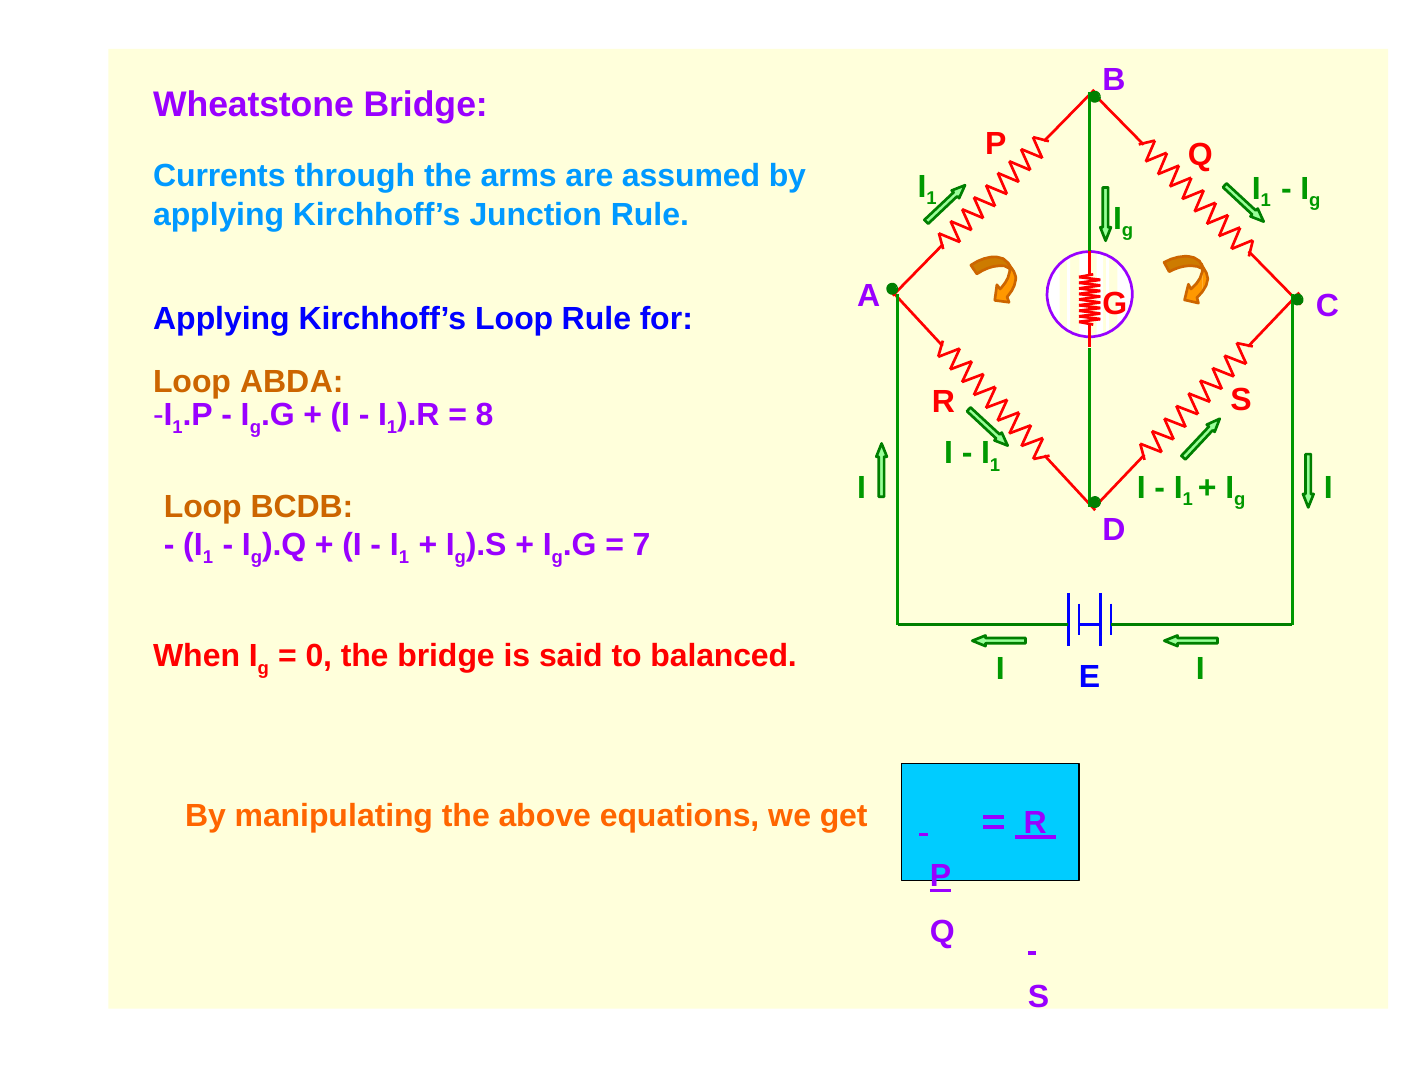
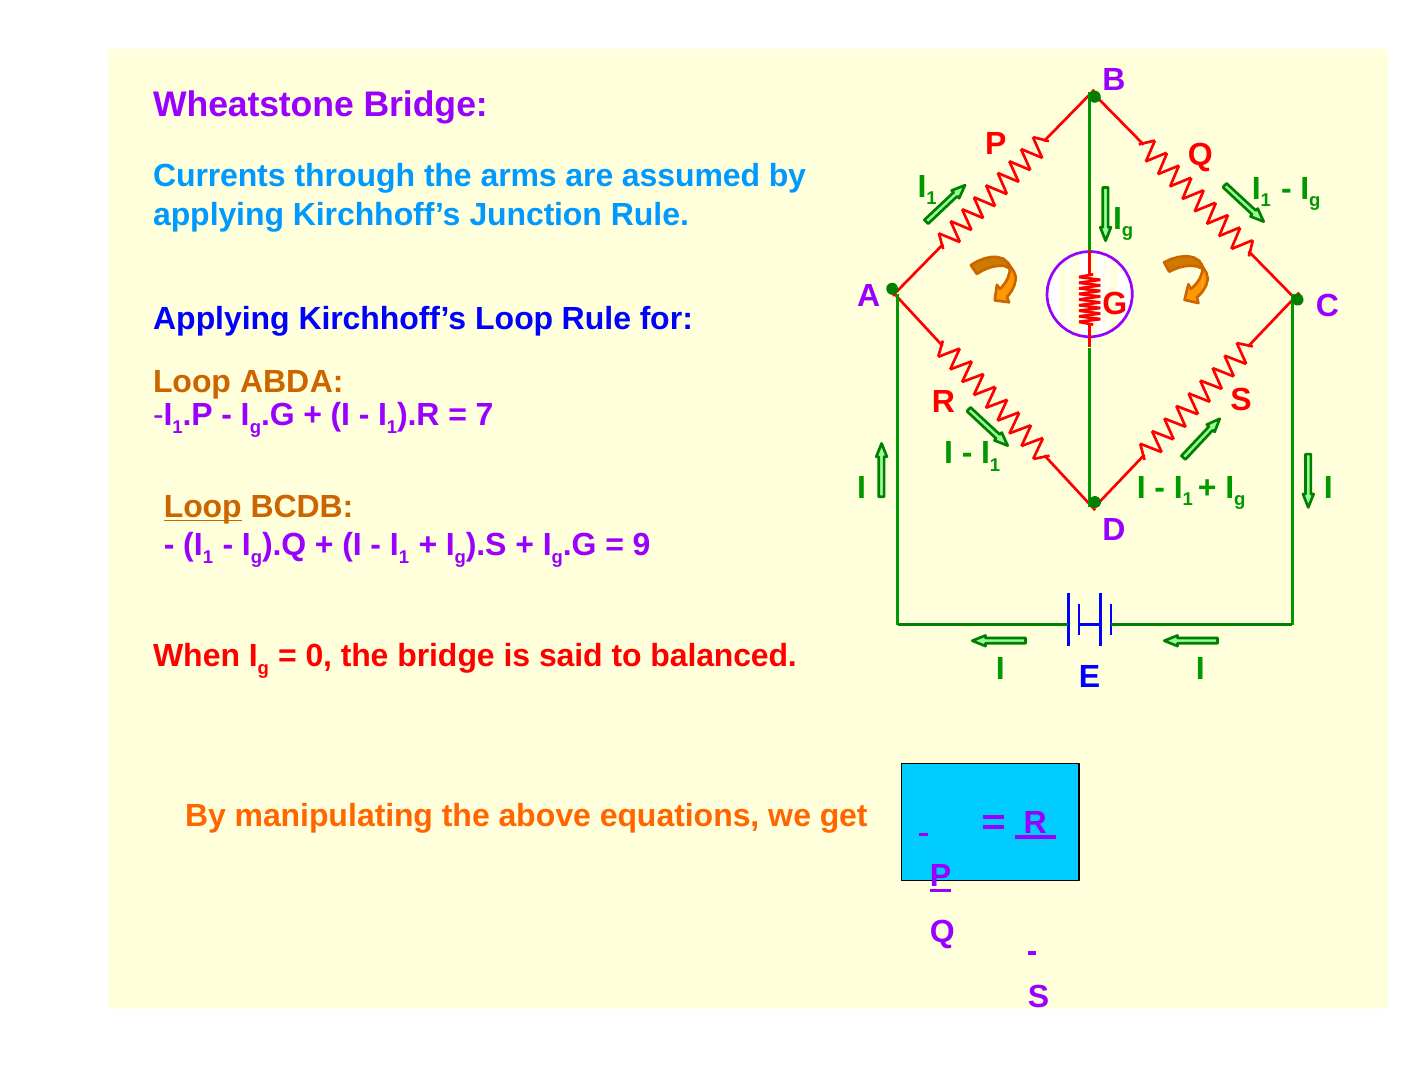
8: 8 -> 7 (485, 415)
Loop underline: none -> present (203, 507)
7: 7 -> 9 (641, 545)
